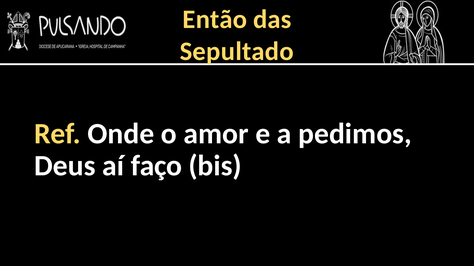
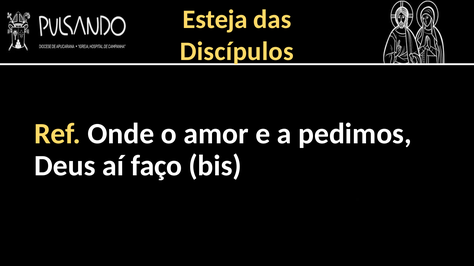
Então: Então -> Esteja (215, 20)
Sepultado: Sepultado -> Discípulos (237, 52)
